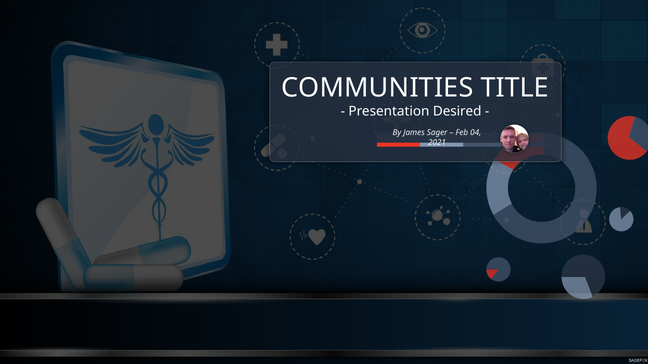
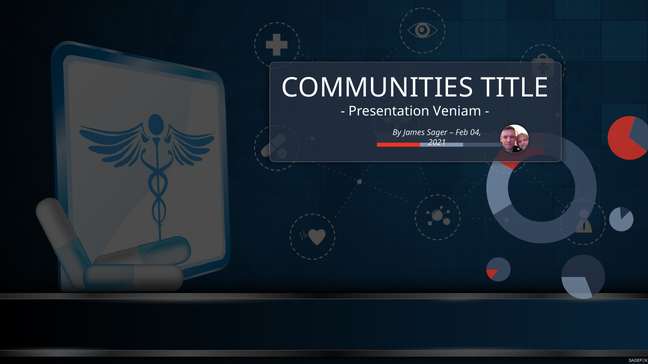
Desired: Desired -> Veniam (457, 112)
